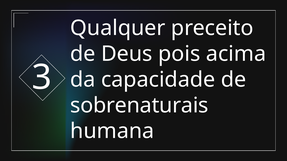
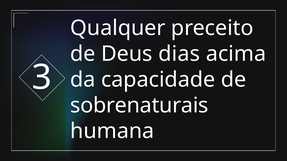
pois: pois -> dias (179, 54)
